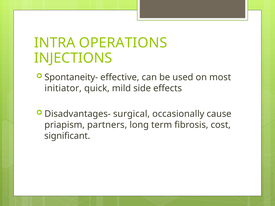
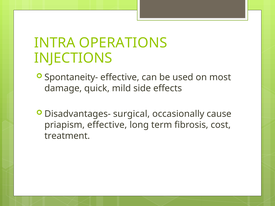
initiator: initiator -> damage (63, 88)
priapism partners: partners -> effective (107, 125)
significant: significant -> treatment (67, 136)
